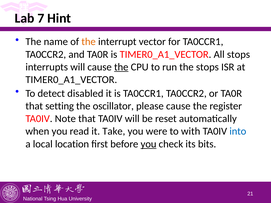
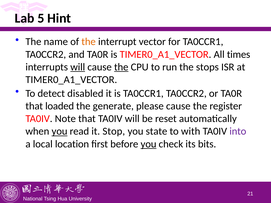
7: 7 -> 5 (41, 18)
All stops: stops -> times (239, 54)
will underline: none -> present (78, 67)
setting: setting -> loaded (60, 106)
oscillator: oscillator -> generate (113, 106)
you underline: none -> present (60, 131)
Take: Take -> Stop (114, 131)
were: were -> state (157, 131)
into colour: blue -> purple (238, 131)
